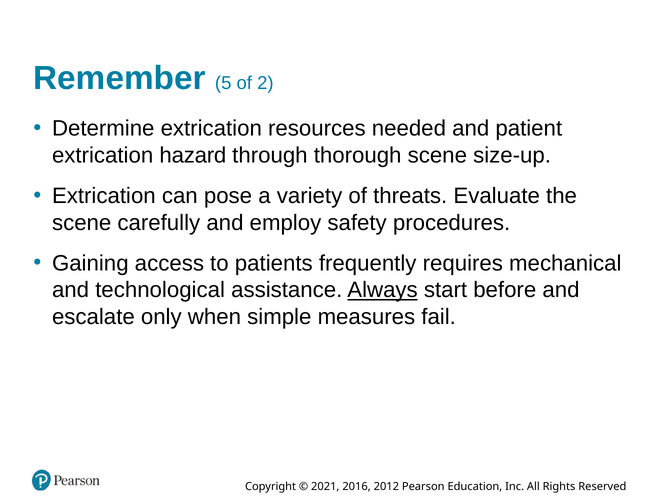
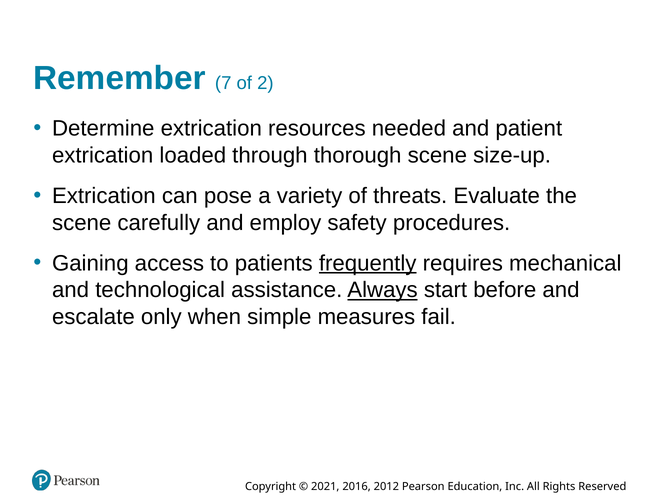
5: 5 -> 7 (223, 83)
hazard: hazard -> loaded (193, 155)
frequently underline: none -> present (368, 263)
